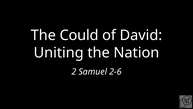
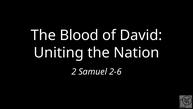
Could: Could -> Blood (79, 35)
